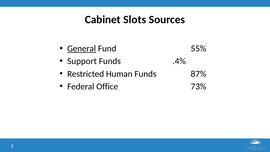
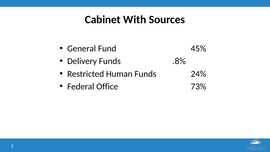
Slots: Slots -> With (135, 20)
General underline: present -> none (82, 49)
55%: 55% -> 45% (199, 49)
Support: Support -> Delivery (82, 61)
.4%: .4% -> .8% (179, 61)
87%: 87% -> 24% (199, 74)
